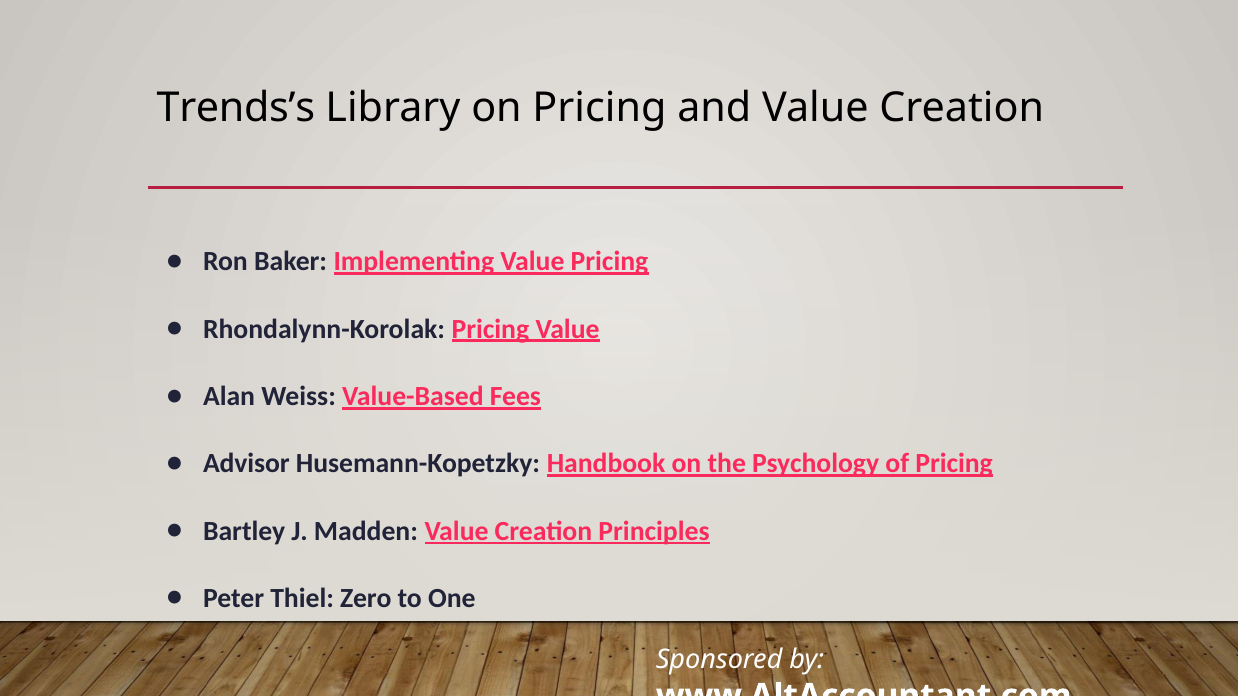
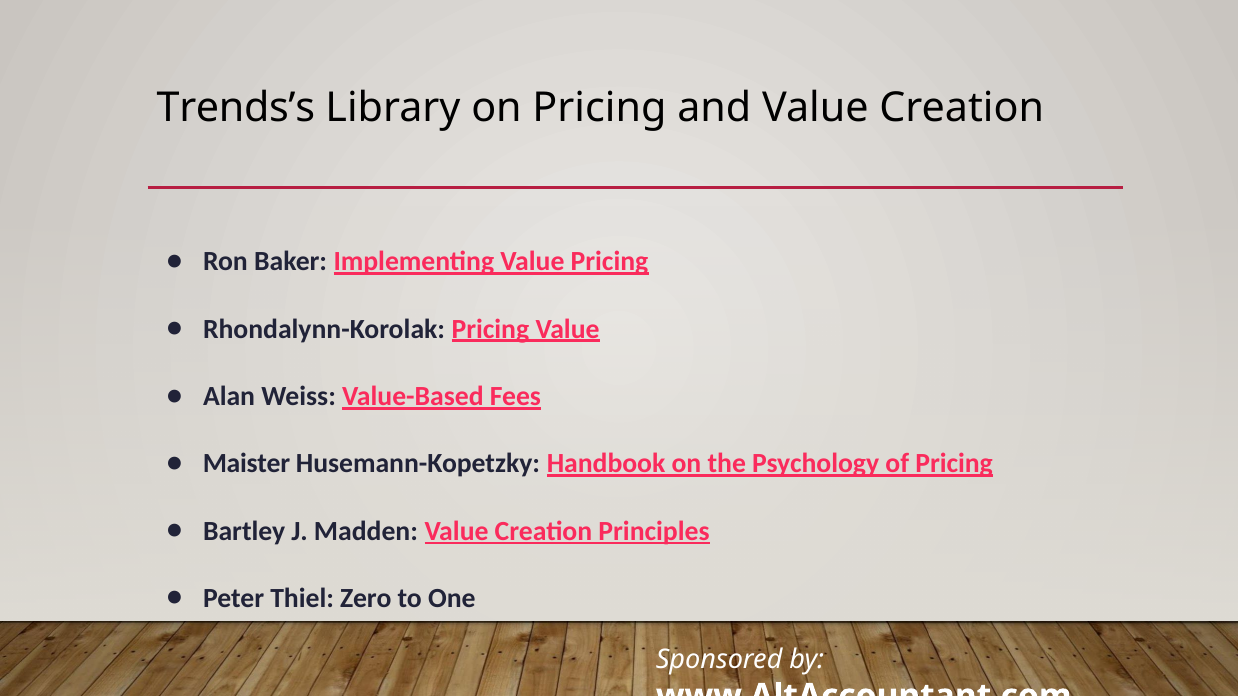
Advisor: Advisor -> Maister (246, 464)
